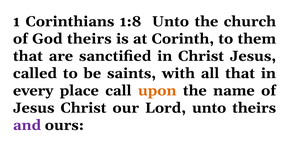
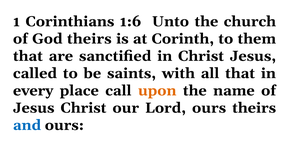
1:8: 1:8 -> 1:6 (131, 22)
Lord unto: unto -> ours (209, 108)
and colour: purple -> blue (27, 126)
